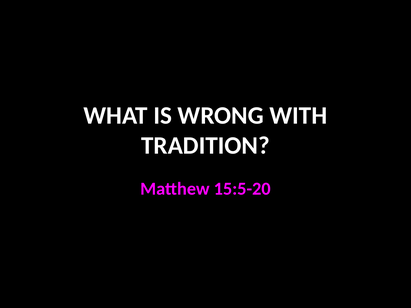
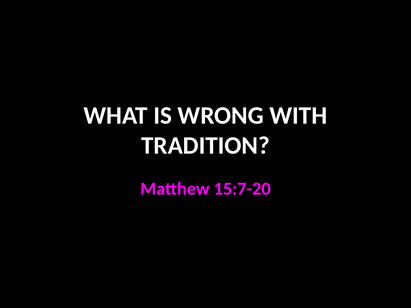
15:5-20: 15:5-20 -> 15:7-20 (242, 189)
